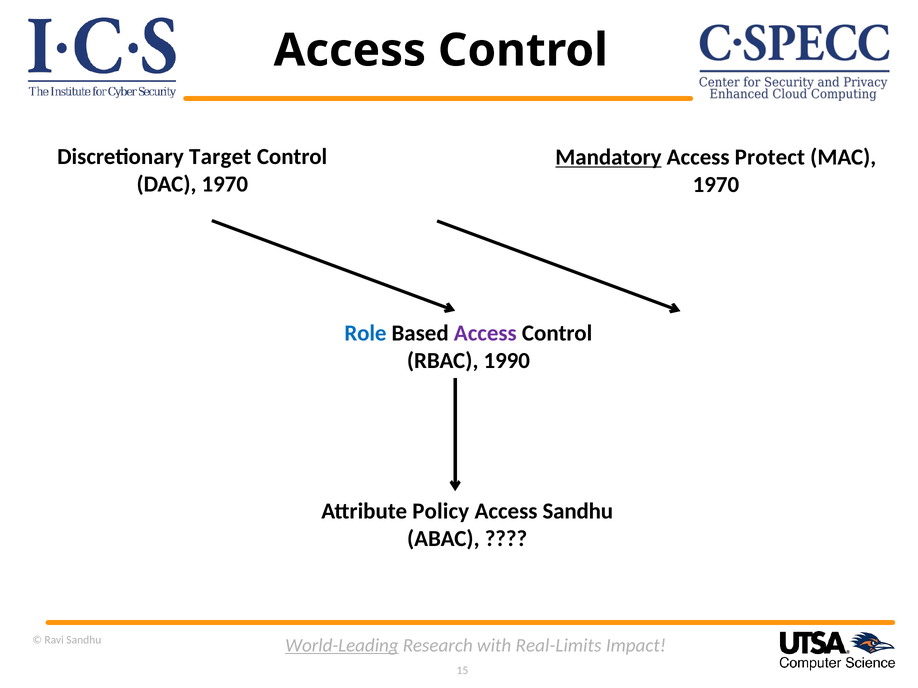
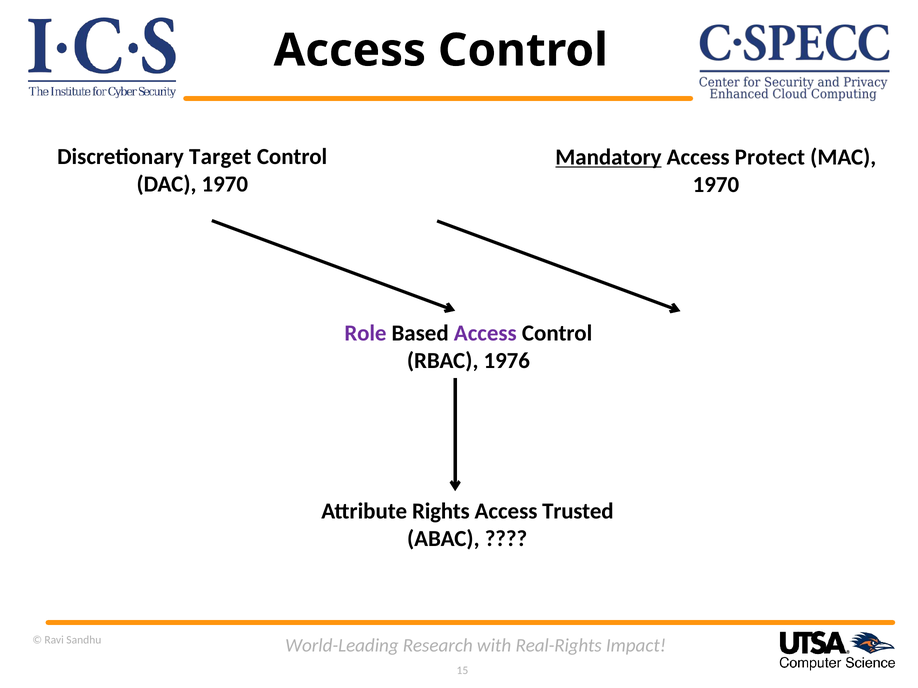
Role colour: blue -> purple (365, 333)
1990: 1990 -> 1976 (507, 361)
Policy: Policy -> Rights (441, 511)
Access Sandhu: Sandhu -> Trusted (578, 511)
World-Leading underline: present -> none (342, 646)
Real-Limits: Real-Limits -> Real-Rights (559, 646)
